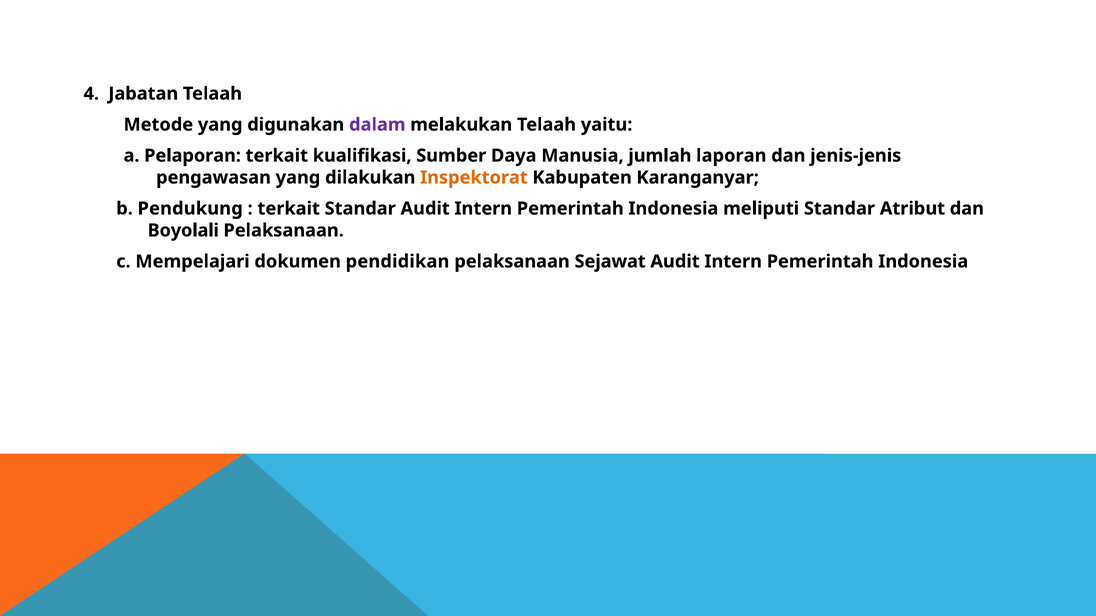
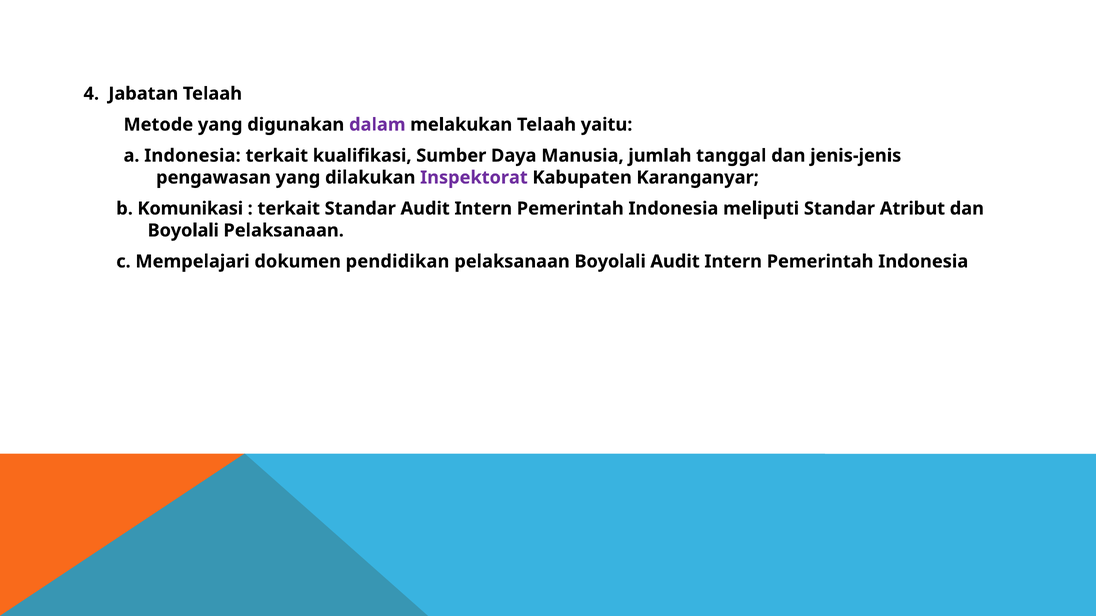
a Pelaporan: Pelaporan -> Indonesia (192, 156)
laporan: laporan -> tanggal (731, 156)
Inspektorat colour: orange -> purple (474, 178)
Pendukung: Pendukung -> Komunikasi (190, 209)
pelaksanaan Sejawat: Sejawat -> Boyolali (610, 262)
